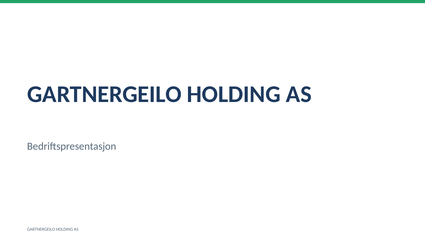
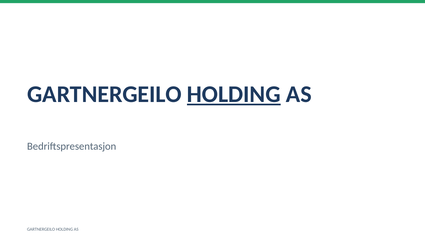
HOLDING underline: none -> present (234, 94)
